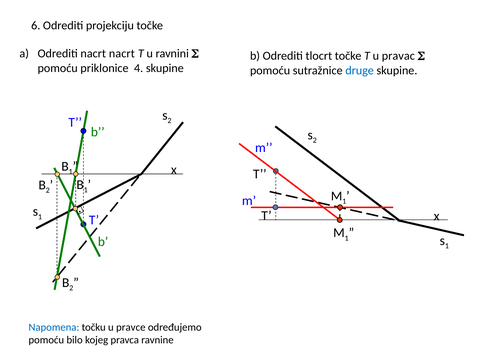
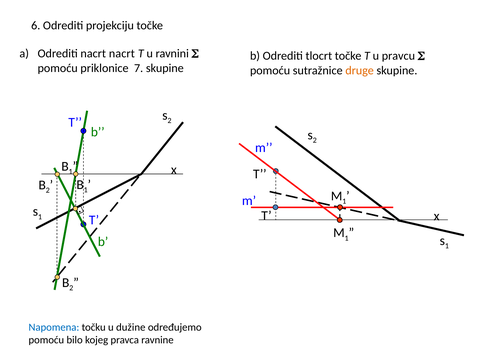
pravac: pravac -> pravcu (398, 56)
4: 4 -> 7 (139, 68)
druge colour: blue -> orange (360, 70)
pravce: pravce -> dužine (131, 327)
